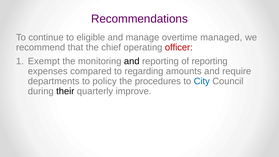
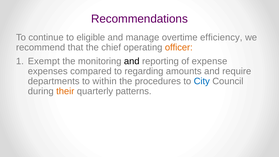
managed: managed -> efficiency (221, 37)
officer colour: red -> orange (179, 47)
of reporting: reporting -> expense (209, 61)
policy: policy -> within (105, 81)
their colour: black -> orange (65, 91)
improve: improve -> patterns (134, 91)
